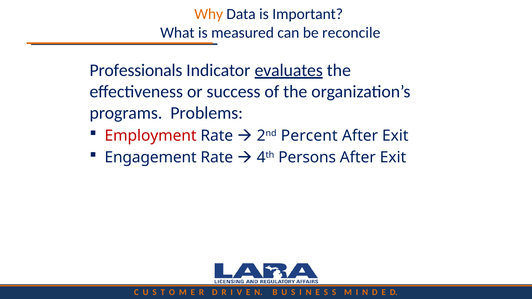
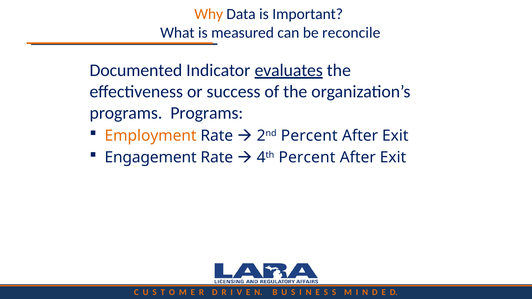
Professionals: Professionals -> Documented (136, 70)
programs Problems: Problems -> Programs (207, 113)
Employment colour: red -> orange (151, 136)
4th Persons: Persons -> Percent (307, 158)
